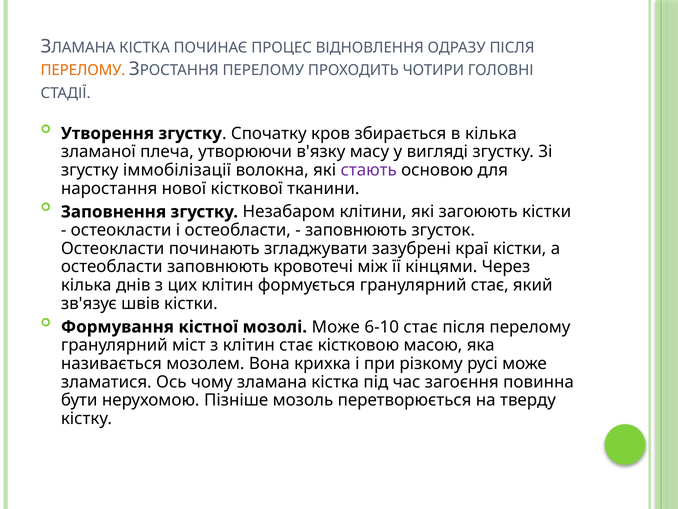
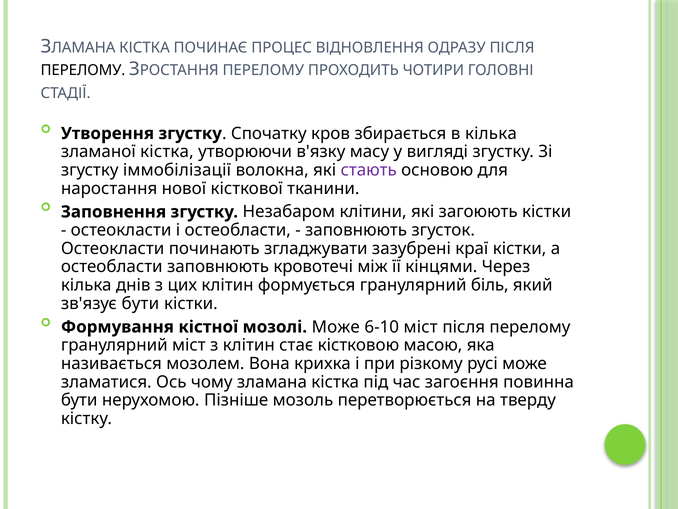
ПЕРЕЛОМУ colour: orange -> black (83, 70)
зламаної плеча: плеча -> кістка (167, 152)
гранулярний стає: стає -> біль (490, 285)
зв'язує швів: швів -> бути (140, 303)
6-10 стає: стає -> міст (421, 327)
